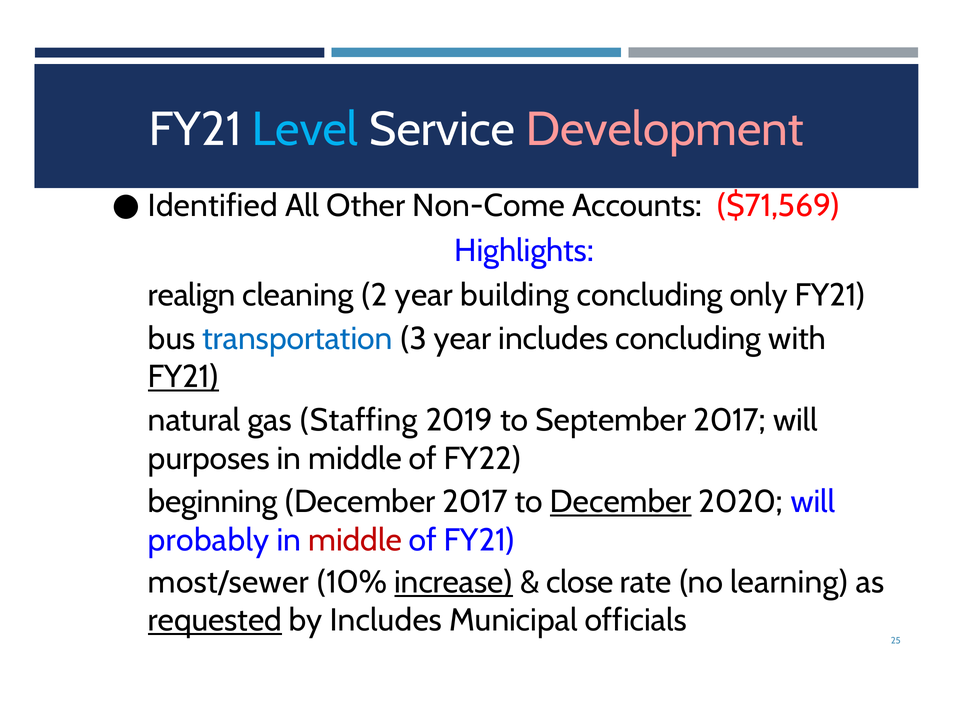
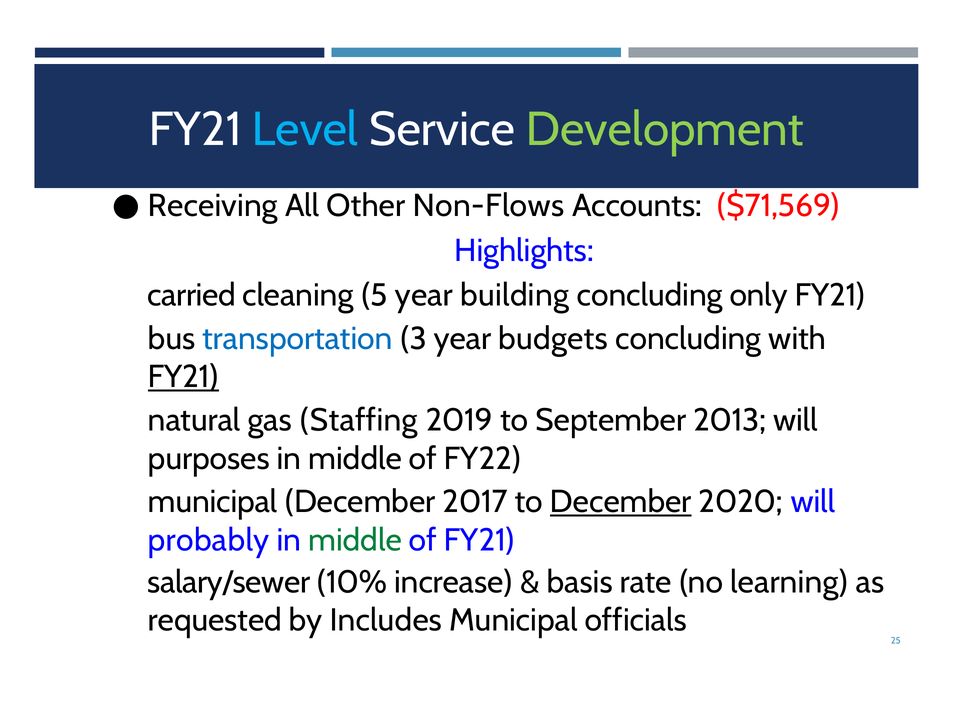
Development colour: pink -> light green (665, 129)
Identified: Identified -> Receiving (213, 206)
Non-Come: Non-Come -> Non-Flows (488, 206)
realign: realign -> carried (192, 295)
2: 2 -> 5 (374, 295)
year includes: includes -> budgets (553, 339)
September 2017: 2017 -> 2013 (730, 420)
beginning: beginning -> municipal (213, 502)
middle colour: red -> green (355, 540)
most/sewer: most/sewer -> salary/sewer (229, 582)
increase underline: present -> none (454, 582)
close: close -> basis (580, 582)
requested underline: present -> none (215, 620)
